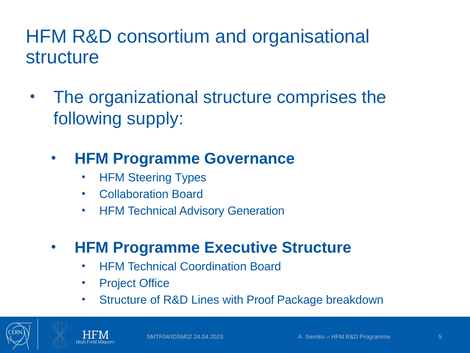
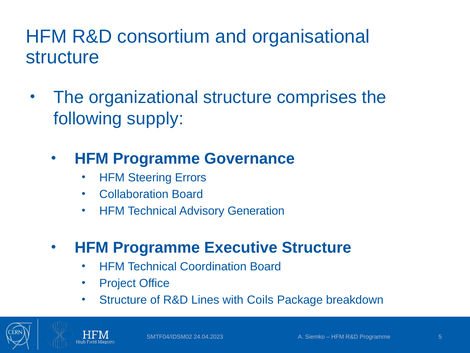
Types: Types -> Errors (191, 177)
Proof: Proof -> Coils (260, 300)
